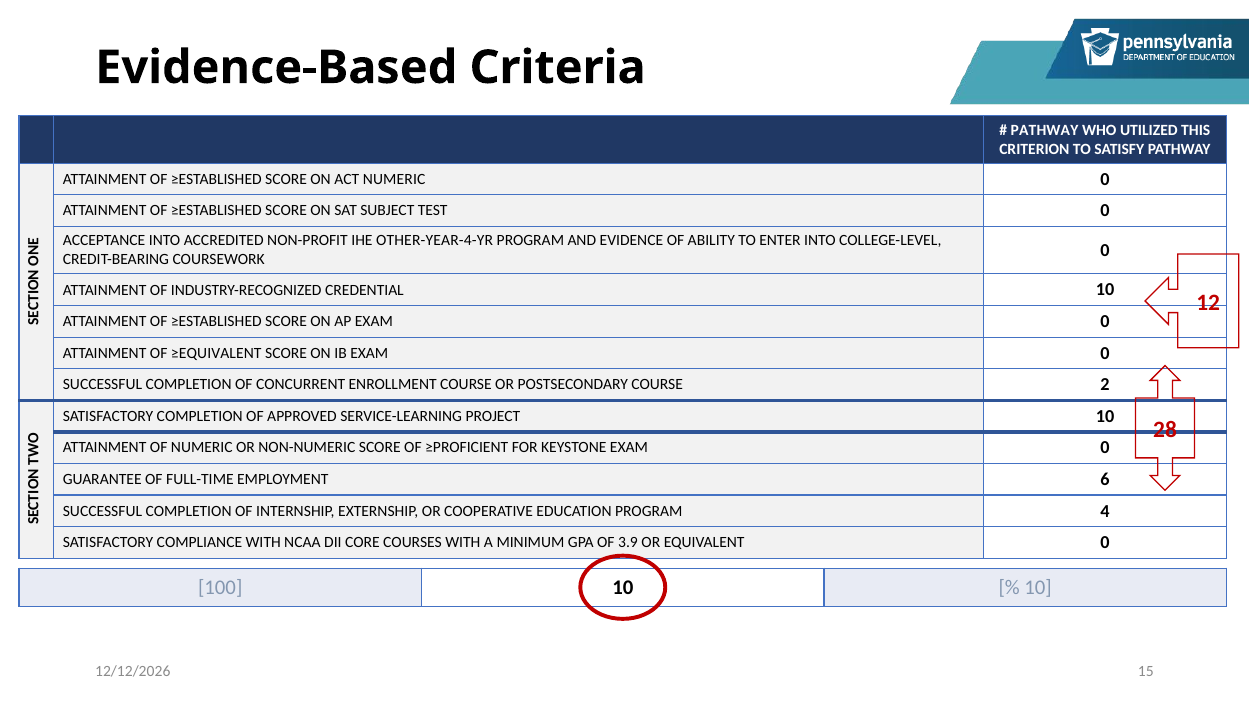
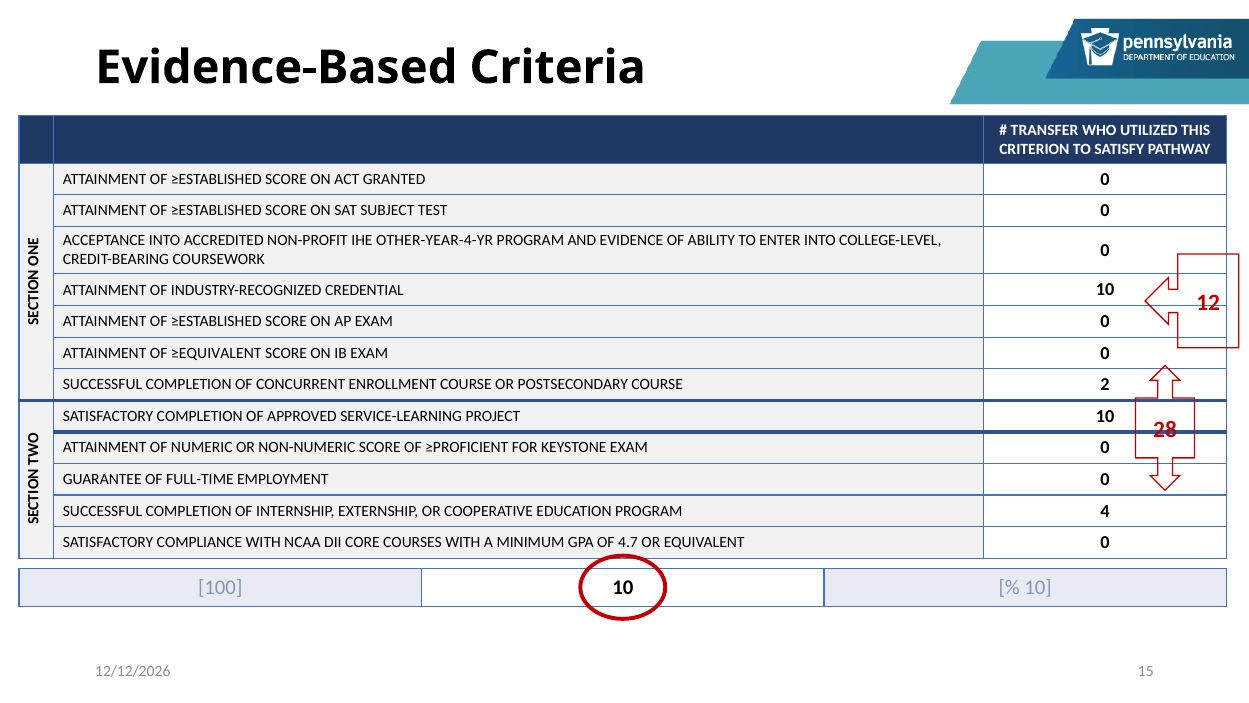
PATHWAY: PATHWAY -> TRANSFER (1045, 130)
ACT NUMERIC: NUMERIC -> GRANTED (394, 179)
EMPLOYMENT 6: 6 -> 0 (1105, 479)
3.9: 3.9 -> 4.7 (628, 542)
